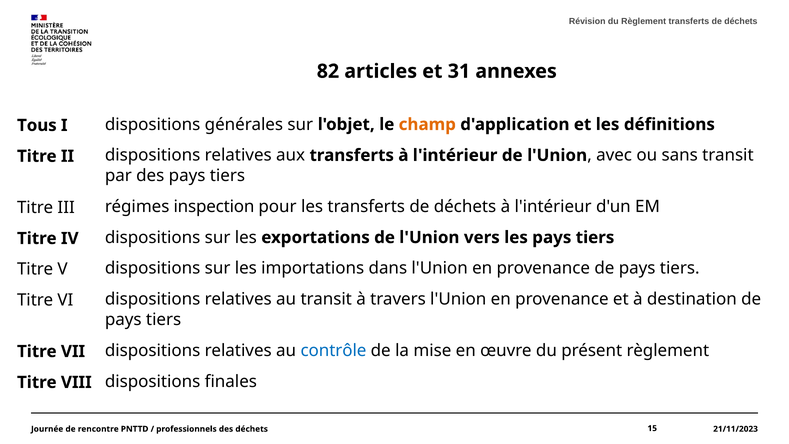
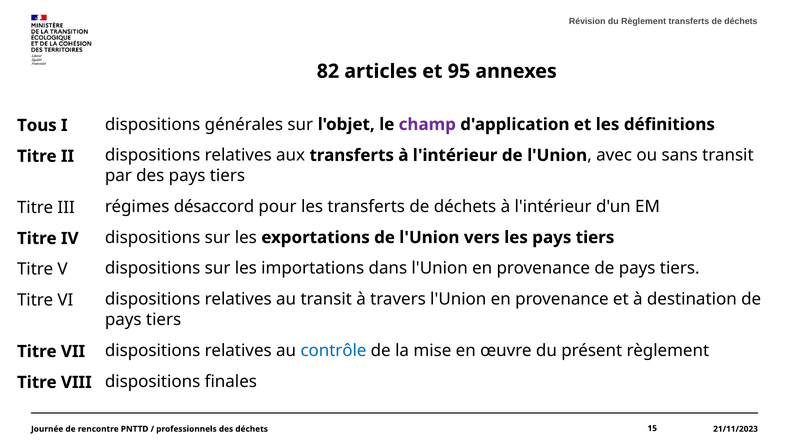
31: 31 -> 95 (459, 71)
champ colour: orange -> purple (427, 124)
inspection: inspection -> désaccord (214, 207)
